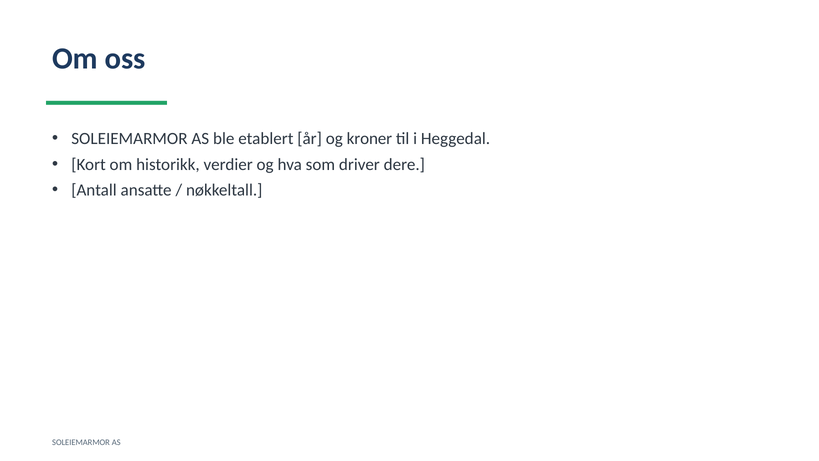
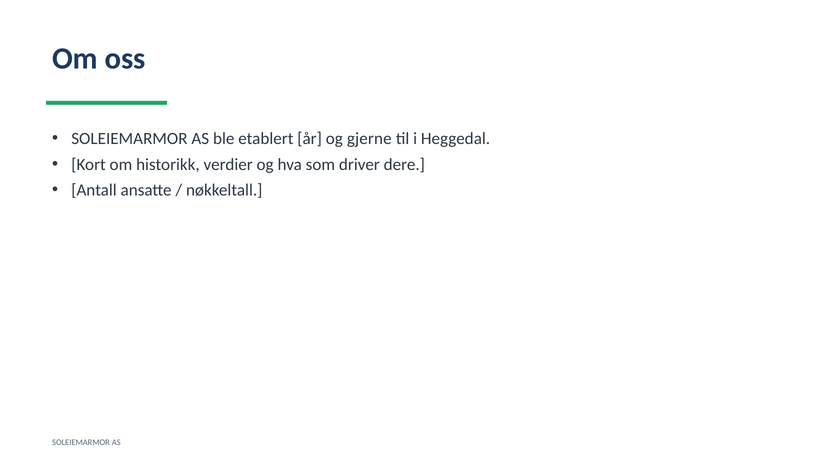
kroner: kroner -> gjerne (369, 139)
